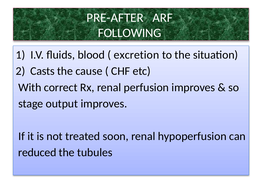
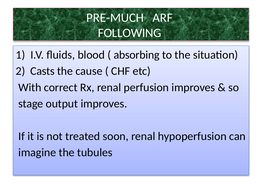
PRE-AFTER: PRE-AFTER -> PRE-MUCH (115, 18)
excretion: excretion -> absorbing (137, 55)
reduced: reduced -> imagine (37, 153)
